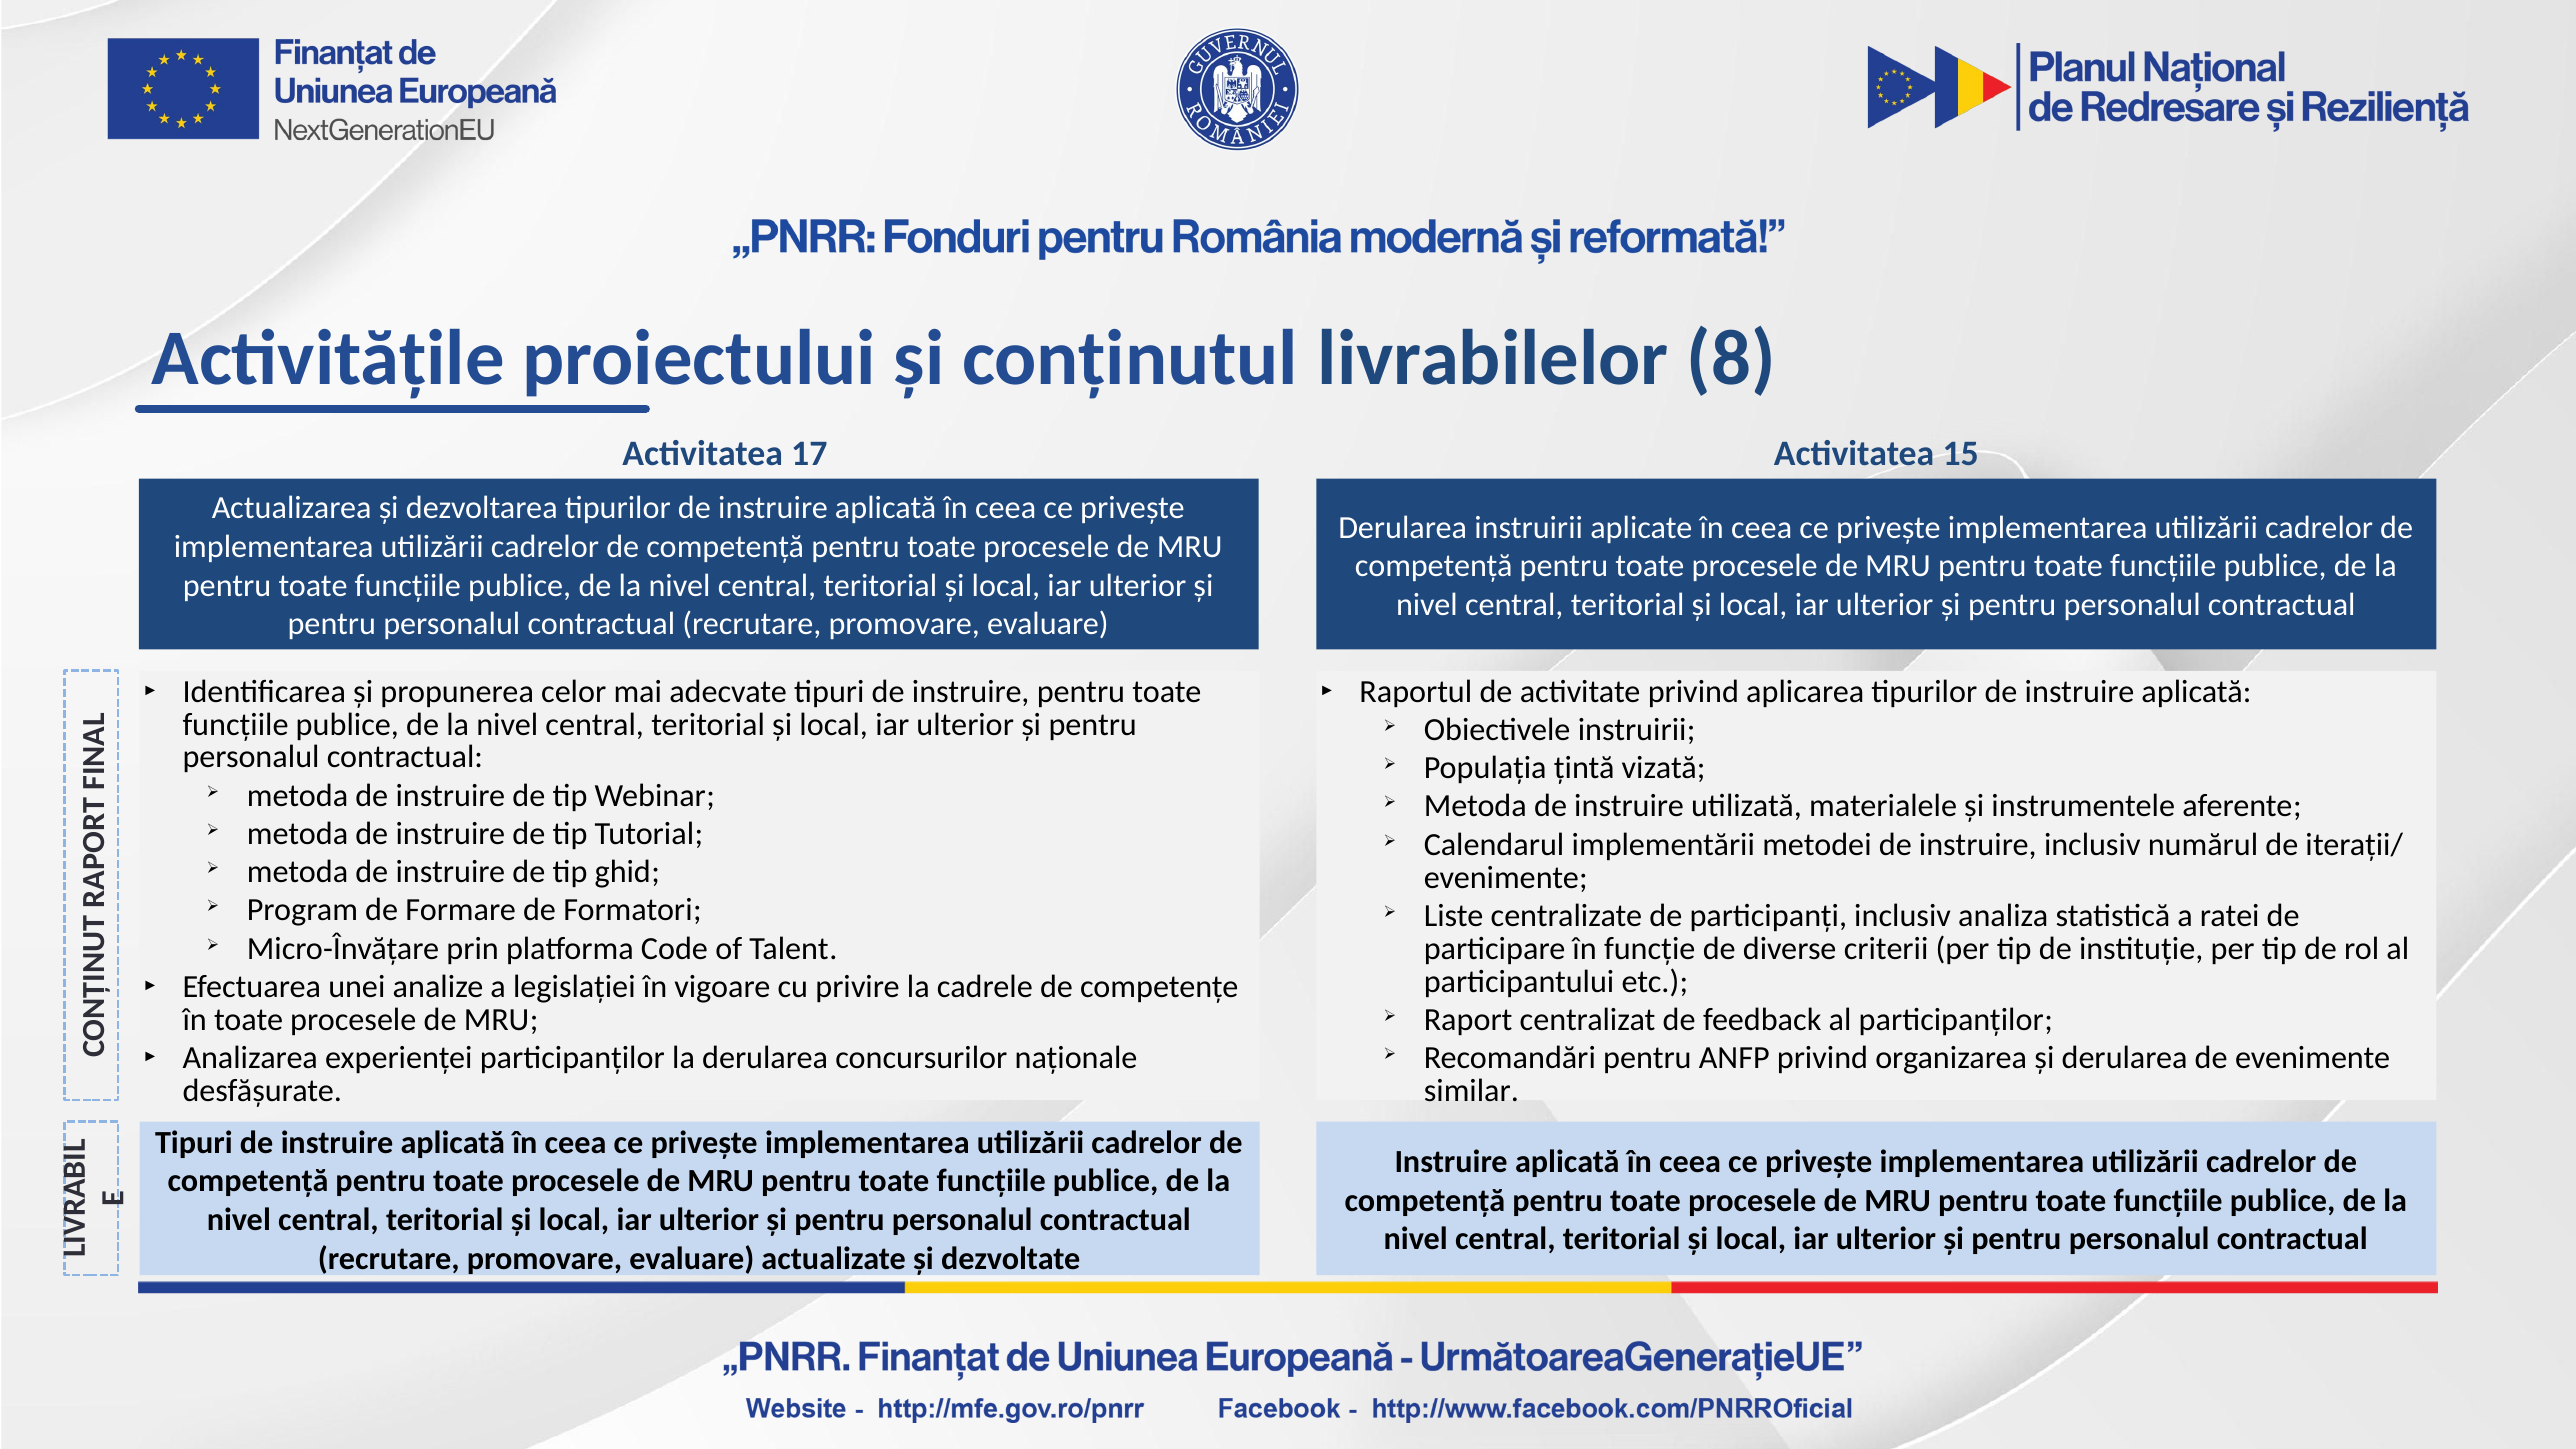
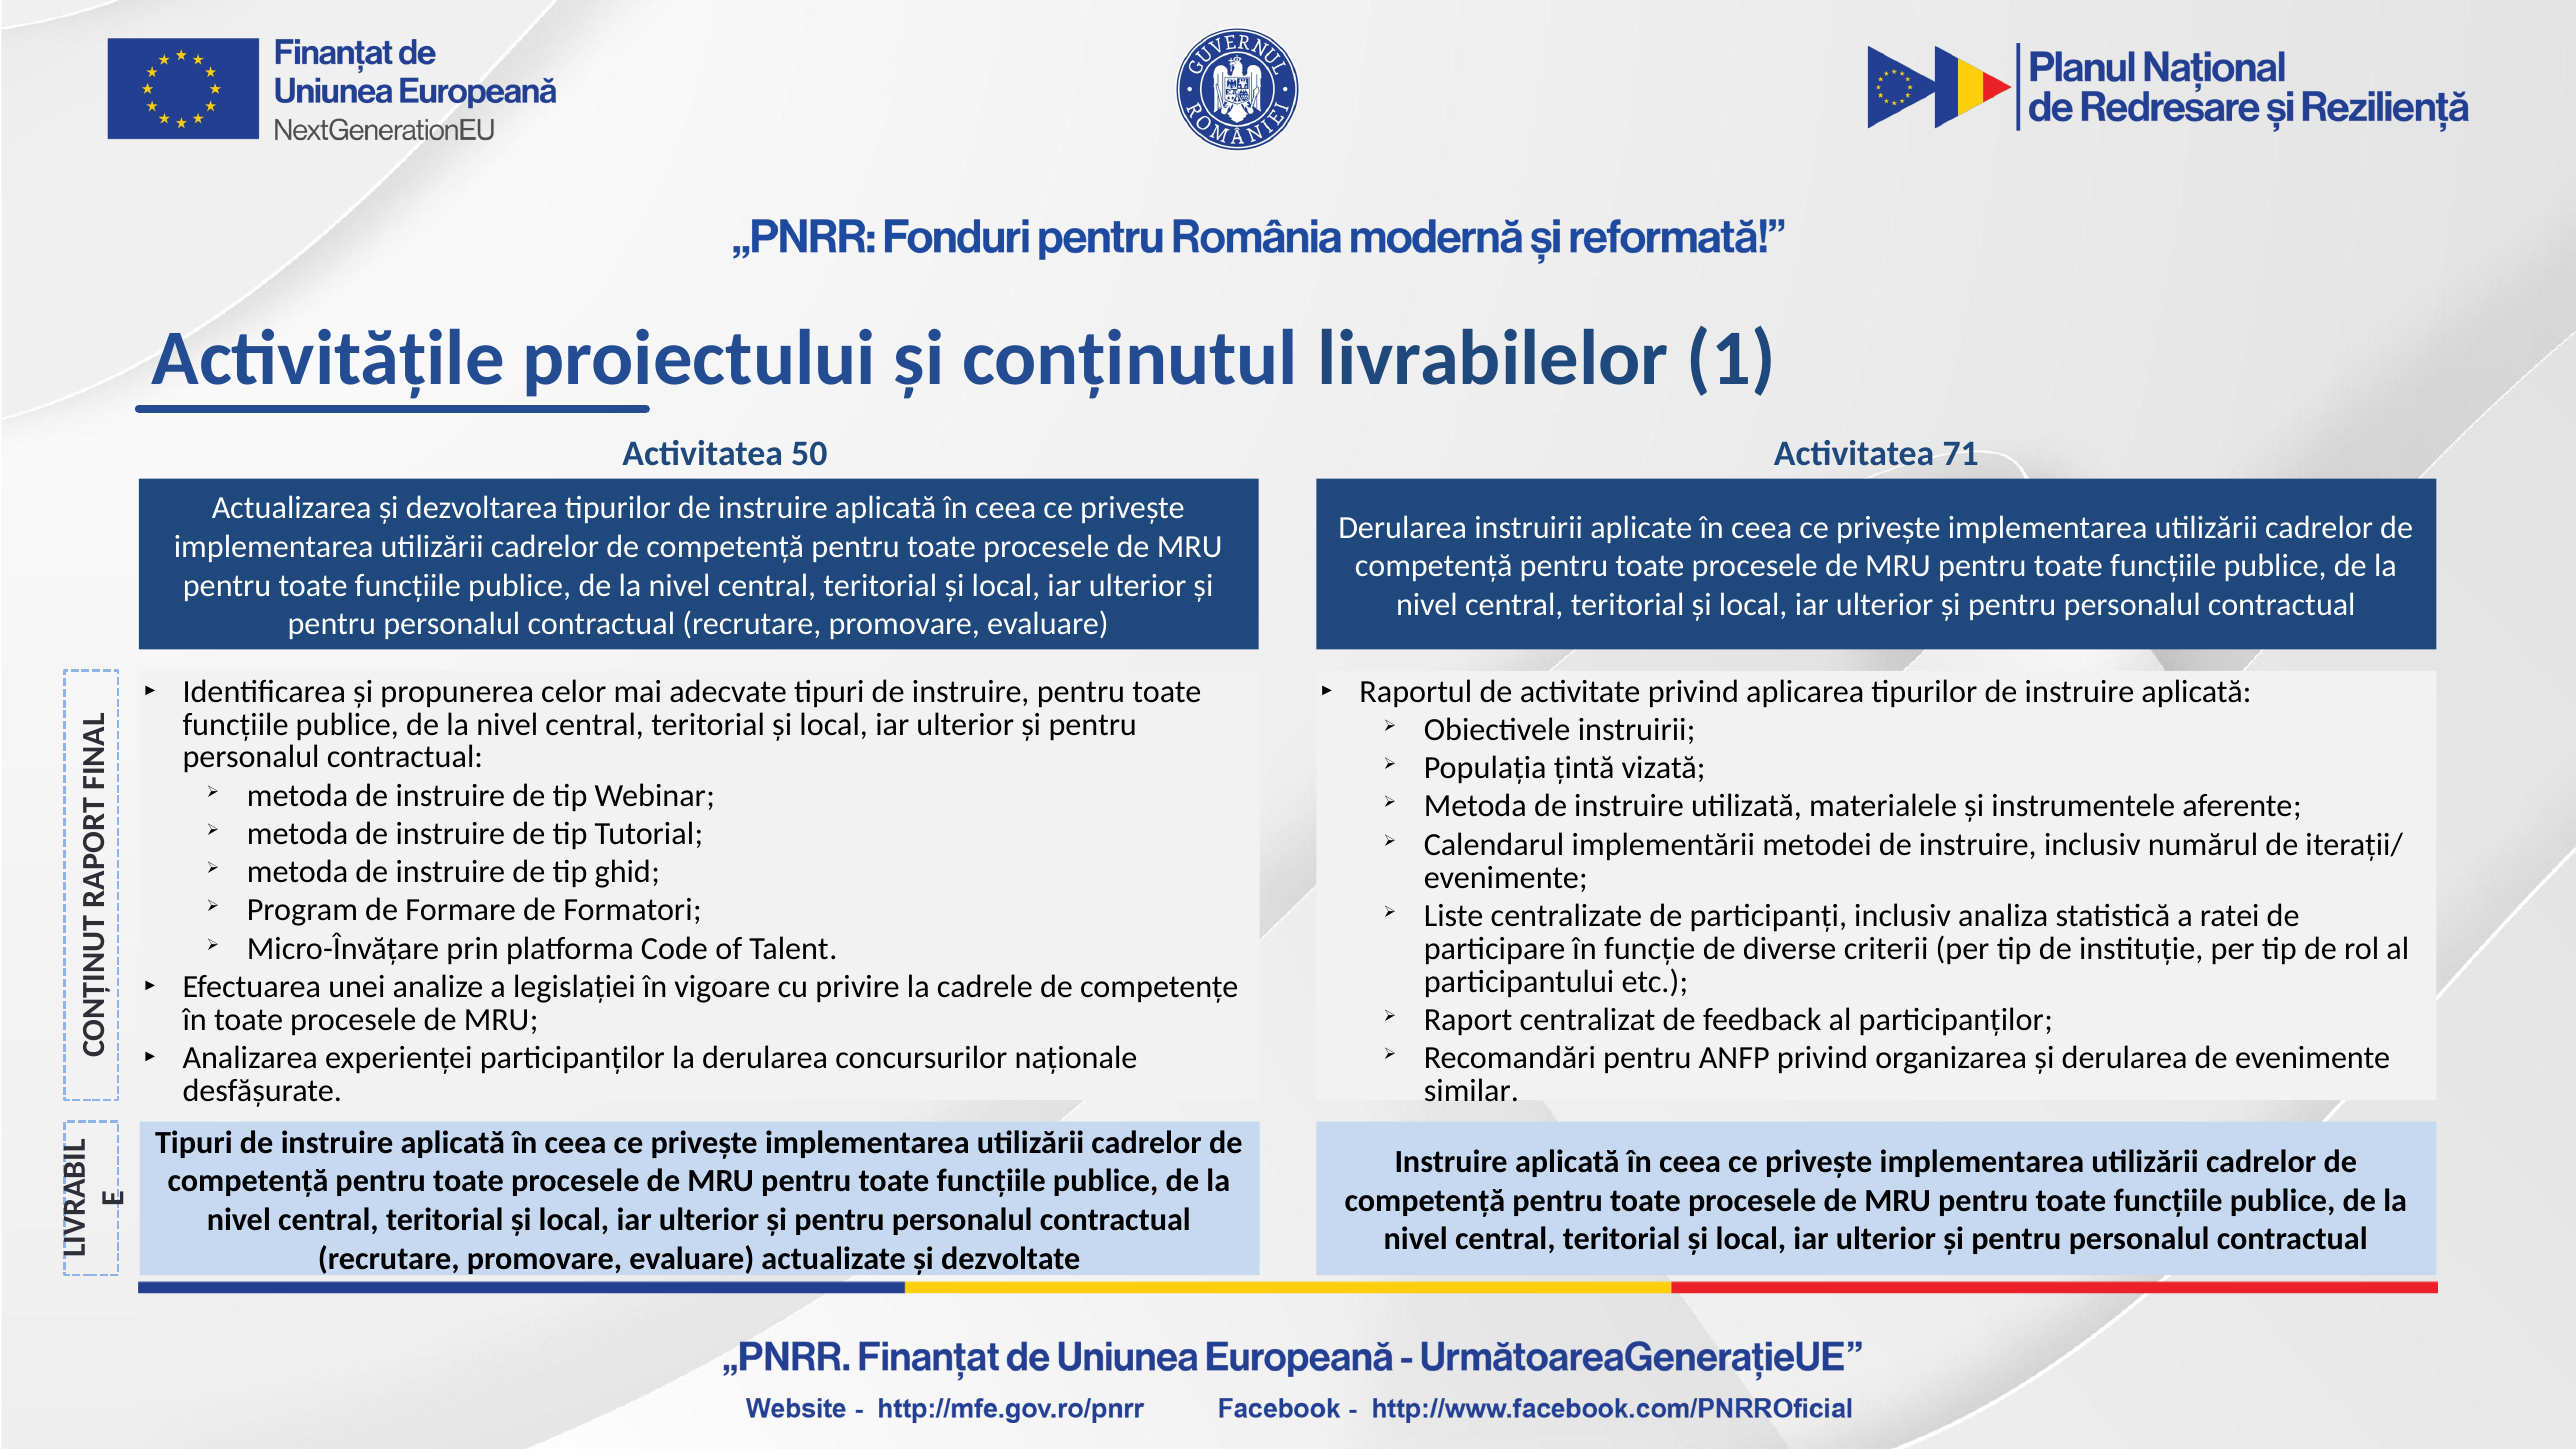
8: 8 -> 1 (1731, 358)
17: 17 -> 50 (809, 453)
15: 15 -> 71 (1961, 453)
